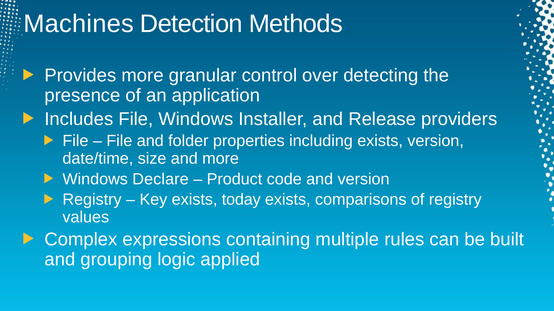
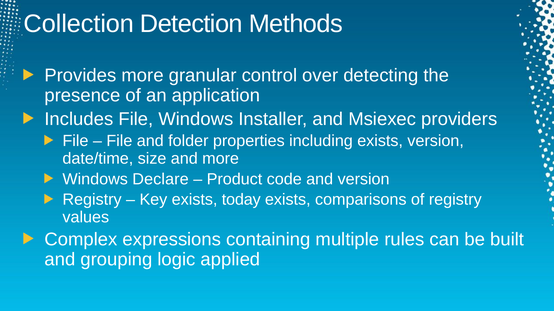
Machines: Machines -> Collection (79, 24)
Release: Release -> Msiexec (382, 119)
